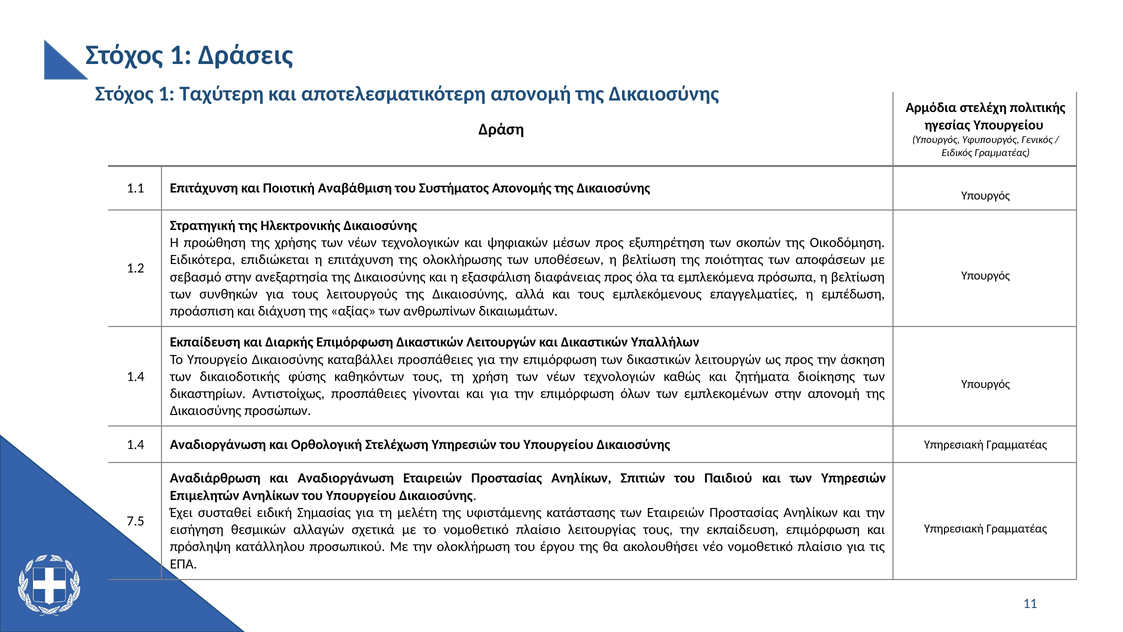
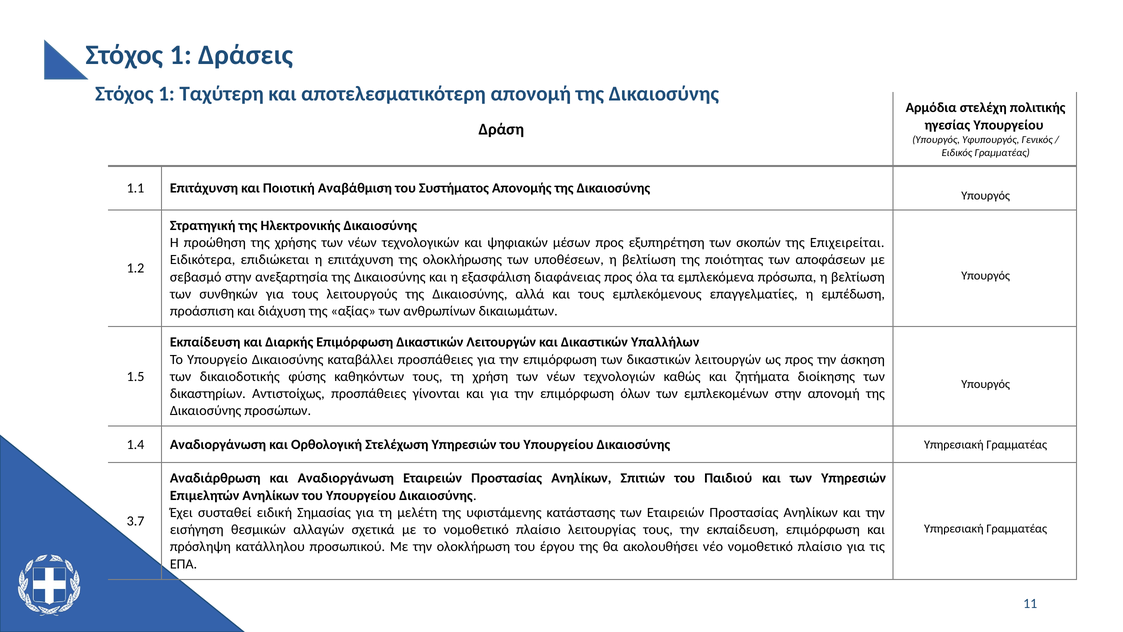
Οικοδόμηση: Οικοδόμηση -> Επιχειρείται (847, 243)
1.4: 1.4 -> 1.5 (136, 376)
7.5: 7.5 -> 3.7 (136, 521)
